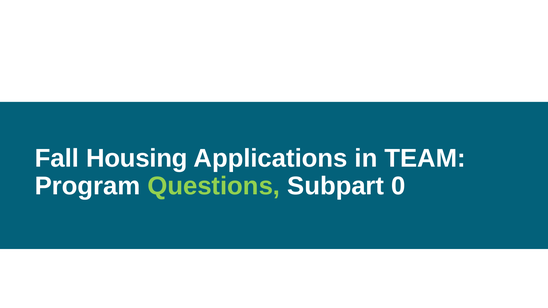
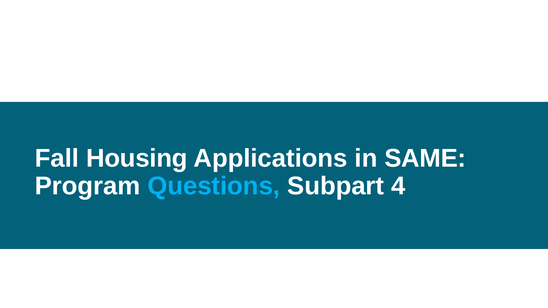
TEAM: TEAM -> SAME (425, 159)
Questions colour: light green -> light blue (214, 186)
0: 0 -> 4 (398, 186)
